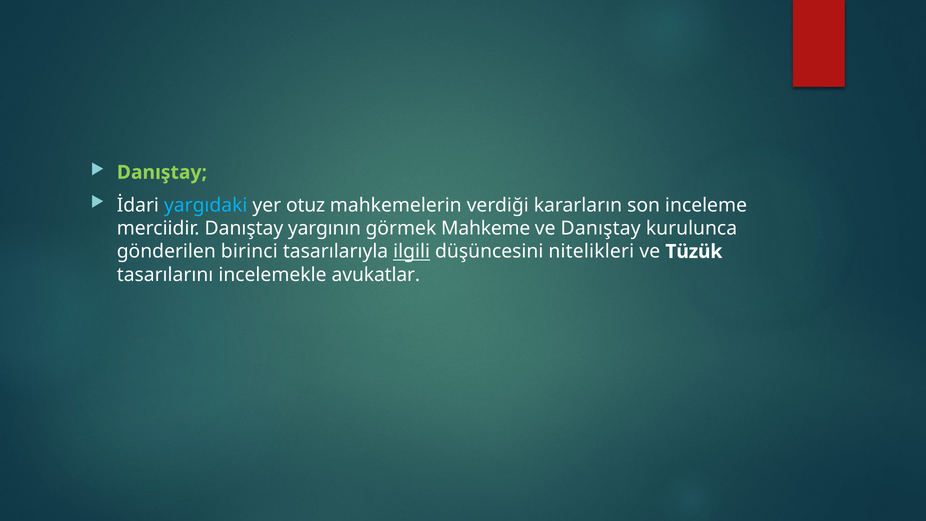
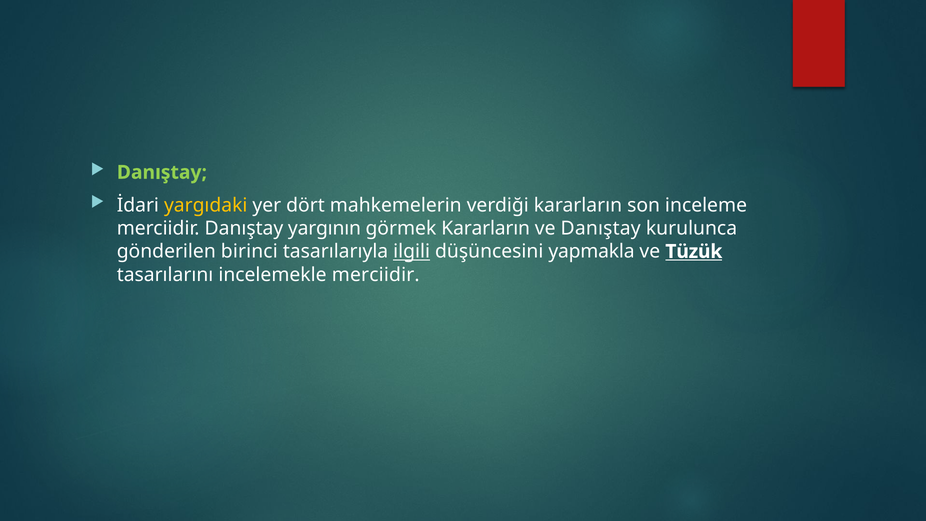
yargıdaki colour: light blue -> yellow (206, 205)
otuz: otuz -> dört (305, 205)
görmek Mahkeme: Mahkeme -> Kararların (486, 228)
nitelikleri: nitelikleri -> yapmakla (591, 251)
Tüzük underline: none -> present (694, 251)
incelemekle avukatlar: avukatlar -> merciidir (376, 275)
